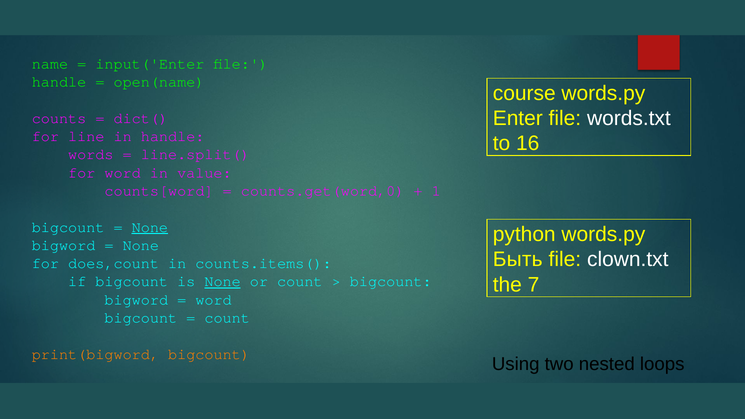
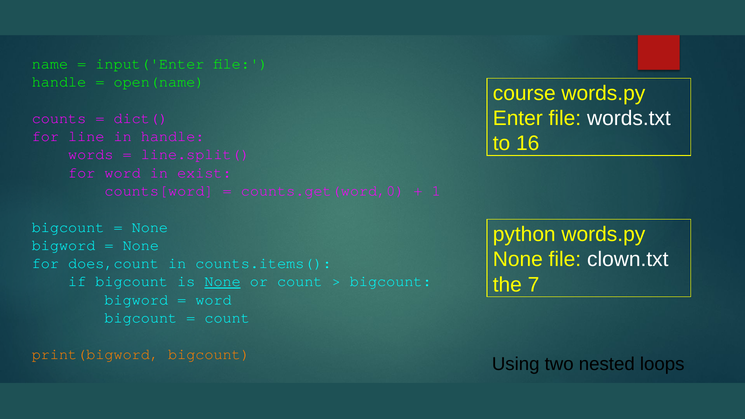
value: value -> exist (204, 173)
None underline: present -> none (150, 227)
Быть: Быть -> None (518, 260)
